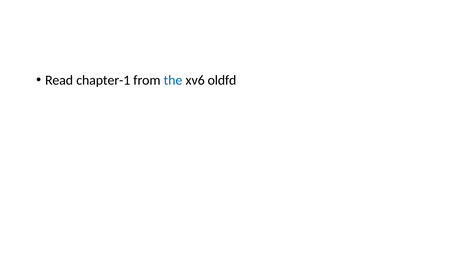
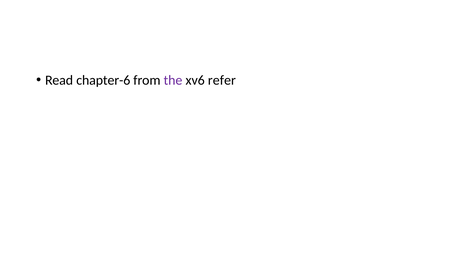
chapter-1: chapter-1 -> chapter-6 (103, 80)
the colour: blue -> purple (173, 80)
oldfd: oldfd -> refer (222, 80)
